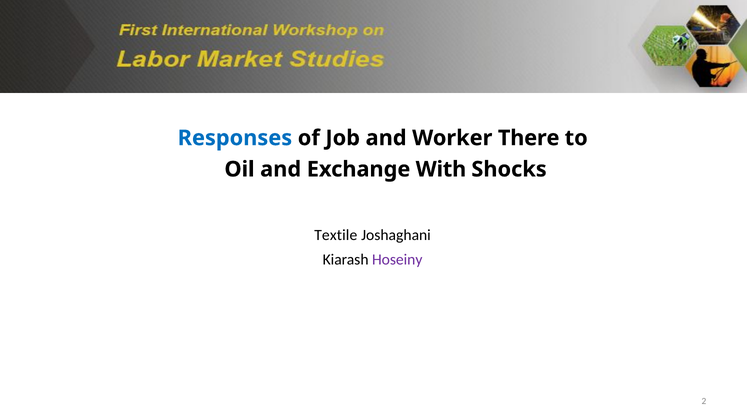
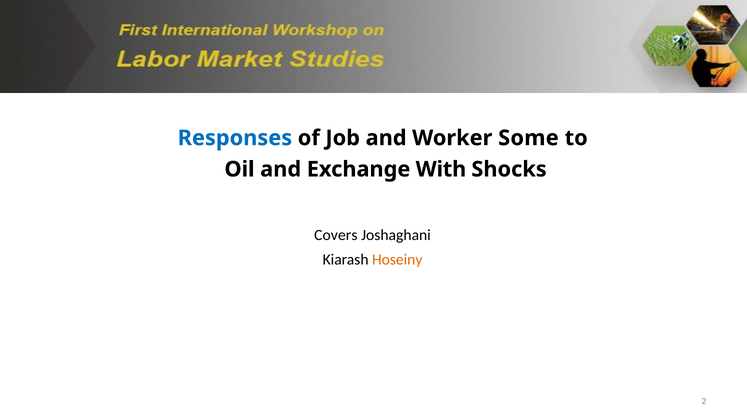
There: There -> Some (528, 138)
Textile: Textile -> Covers (336, 235)
Hoseiny colour: purple -> orange (397, 260)
